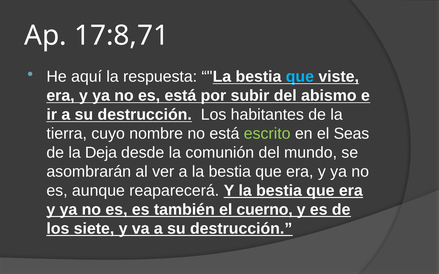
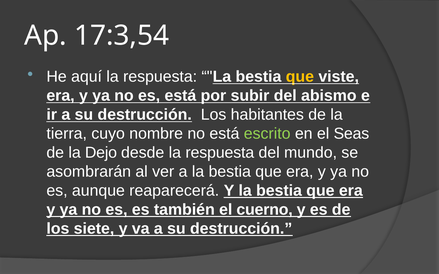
17:8,71: 17:8,71 -> 17:3,54 (122, 36)
que colour: light blue -> yellow (300, 77)
Deja: Deja -> Dejo (101, 153)
desde la comunión: comunión -> respuesta (220, 153)
